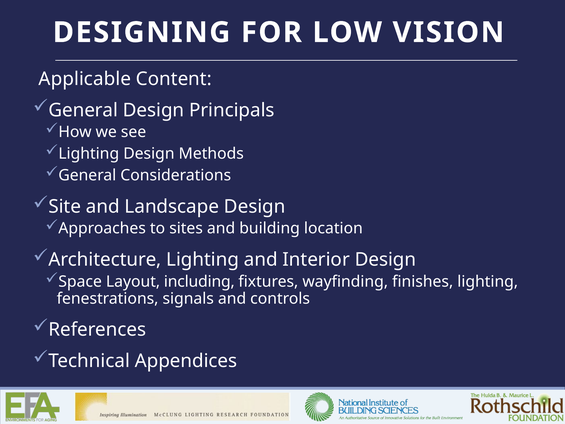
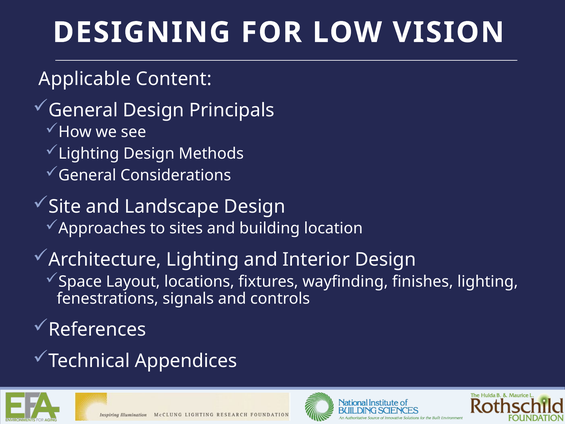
including: including -> locations (199, 281)
